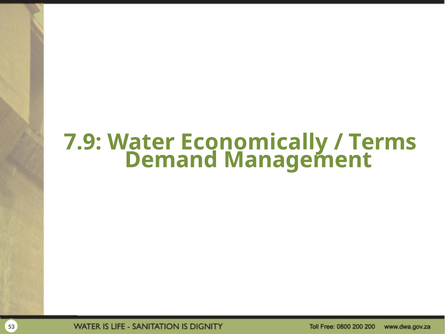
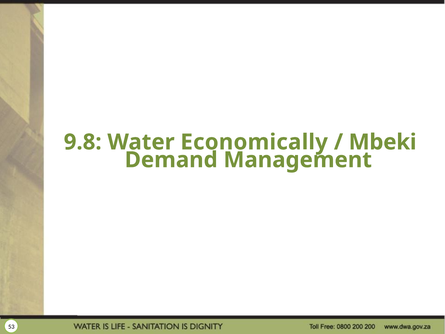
7.9: 7.9 -> 9.8 (83, 142)
Terms: Terms -> Mbeki (383, 142)
